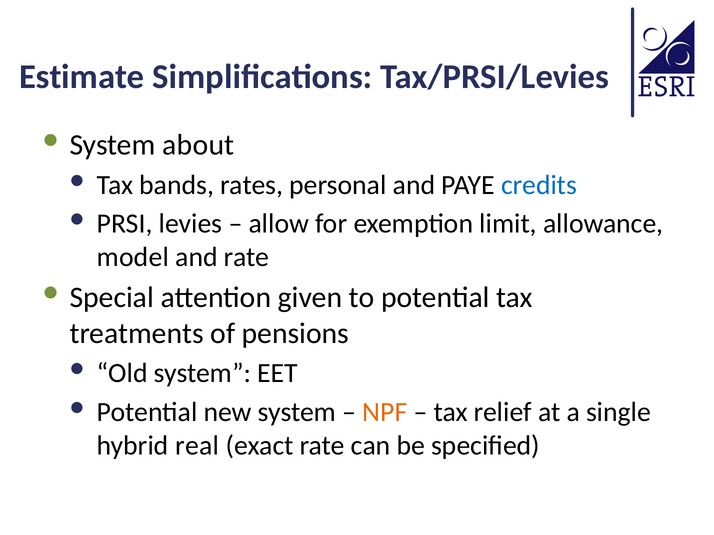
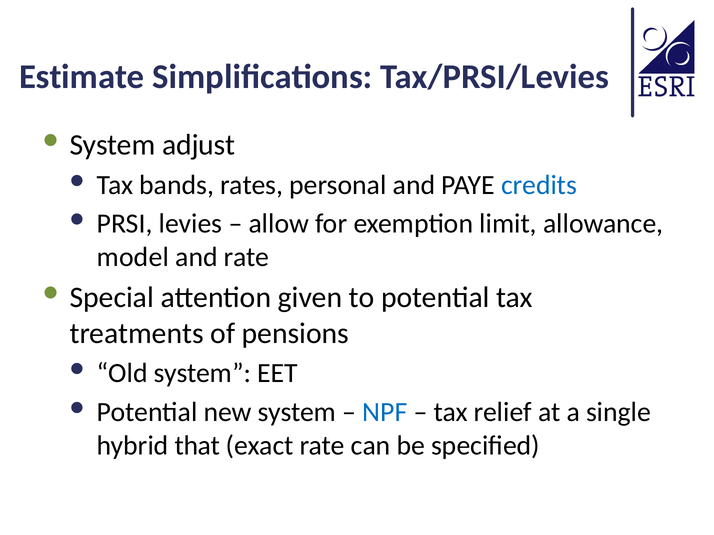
about: about -> adjust (199, 145)
NPF colour: orange -> blue (385, 412)
real: real -> that (197, 446)
